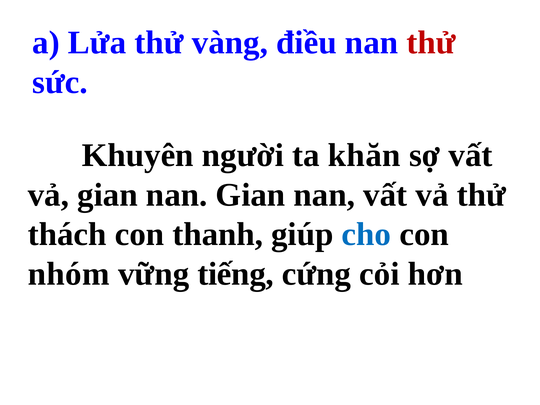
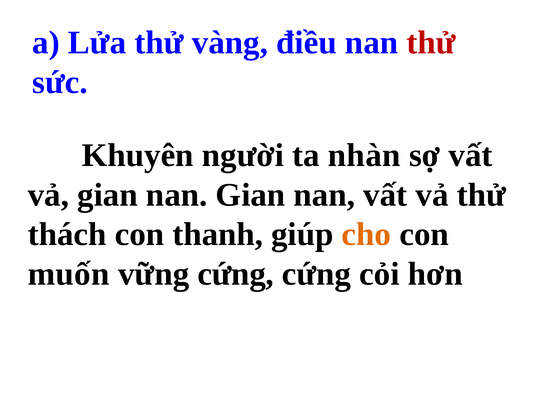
khăn: khăn -> nhàn (364, 155)
cho colour: blue -> orange (366, 234)
nhóm: nhóm -> muốn (69, 274)
vững tiếng: tiếng -> cứng (236, 274)
